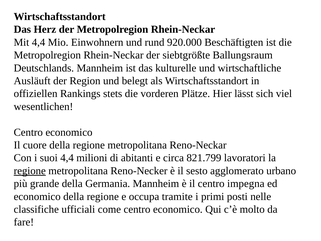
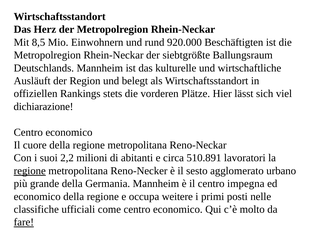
Mit 4,4: 4,4 -> 8,5 (39, 42)
wesentlichen: wesentlichen -> dichiarazione (43, 106)
suoi 4,4: 4,4 -> 2,2 (67, 158)
821.799: 821.799 -> 510.891 (204, 158)
tramite: tramite -> weitere (177, 196)
fare underline: none -> present (24, 222)
